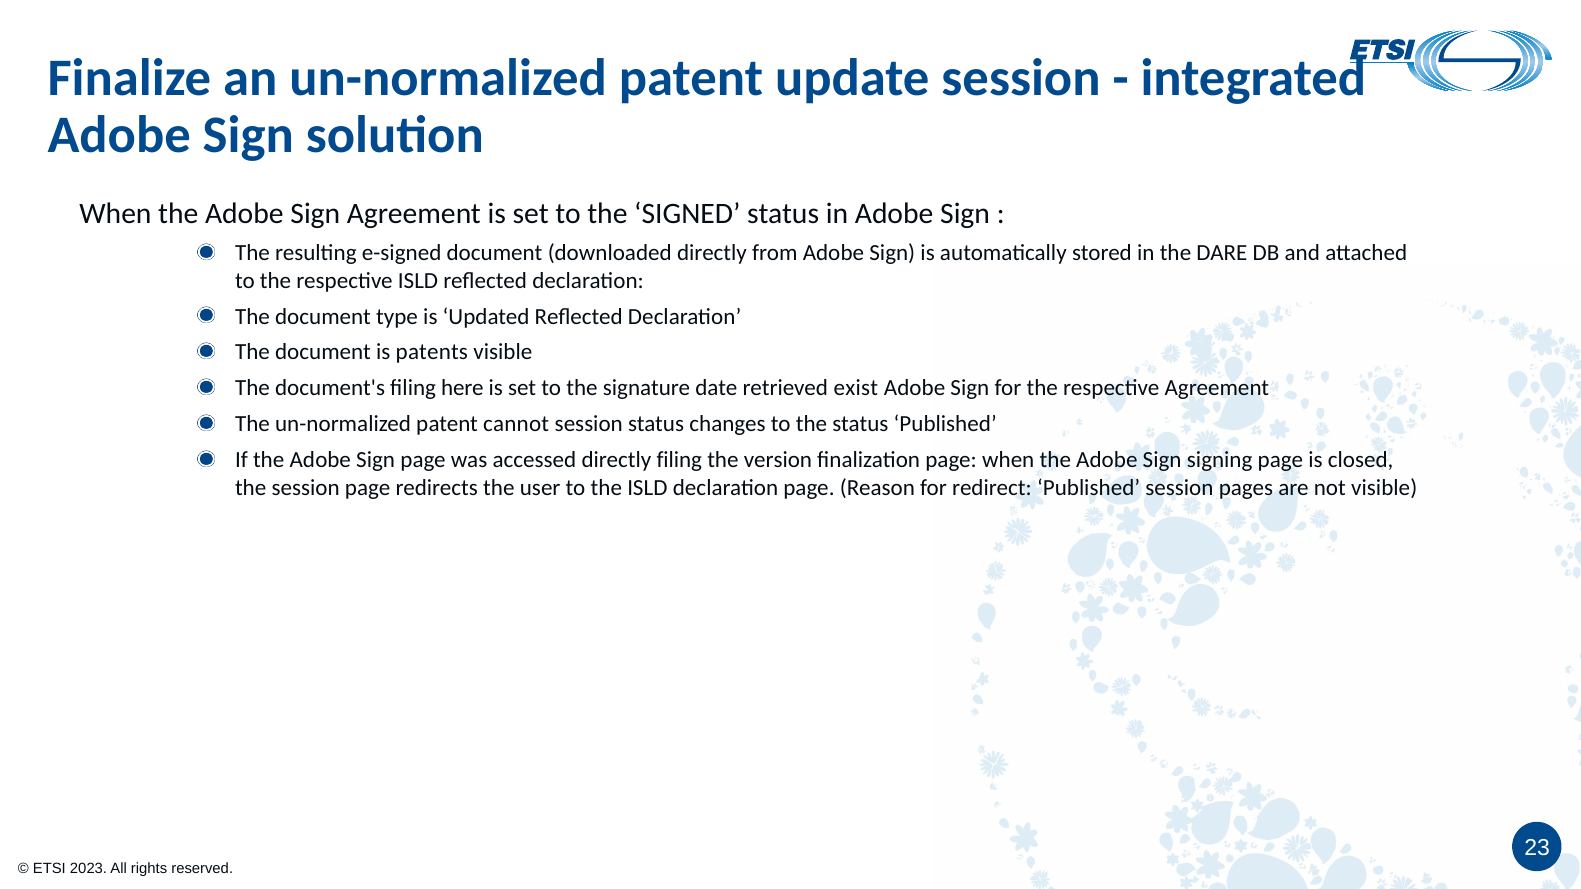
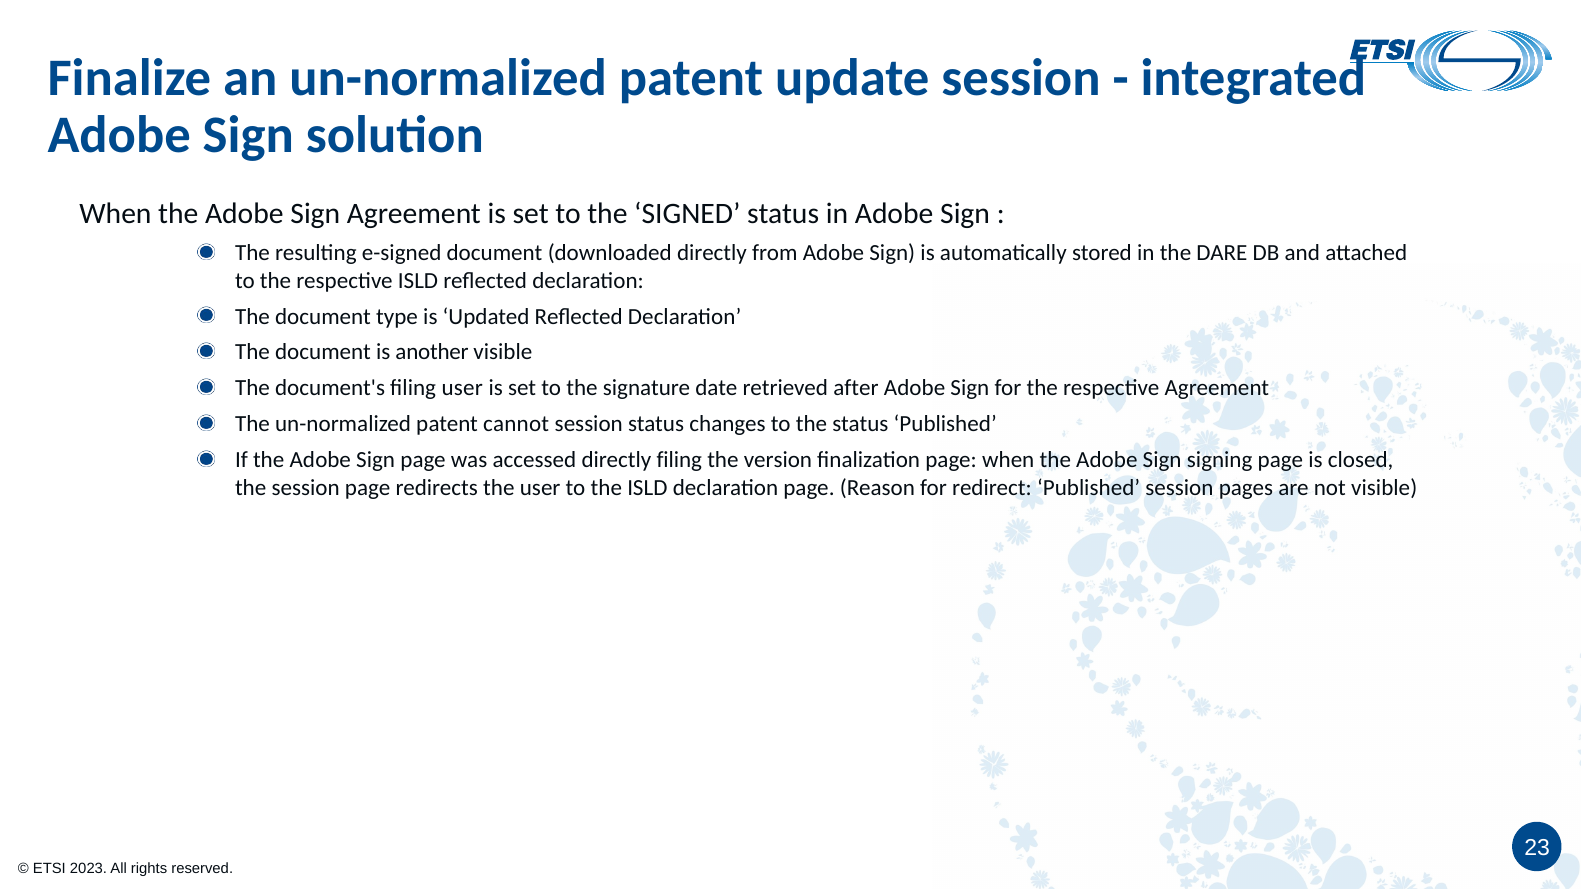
patents: patents -> another (432, 352)
filing here: here -> user (462, 388)
exist: exist -> after (856, 388)
